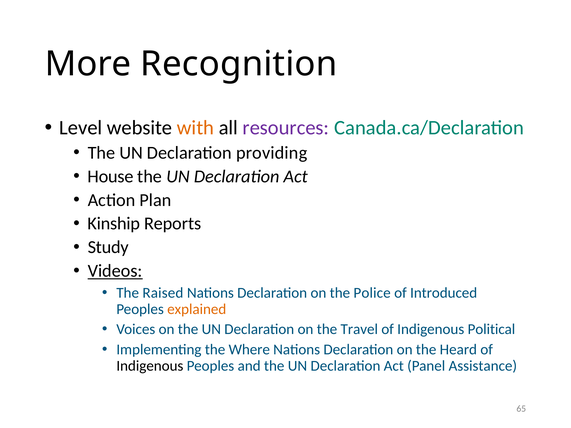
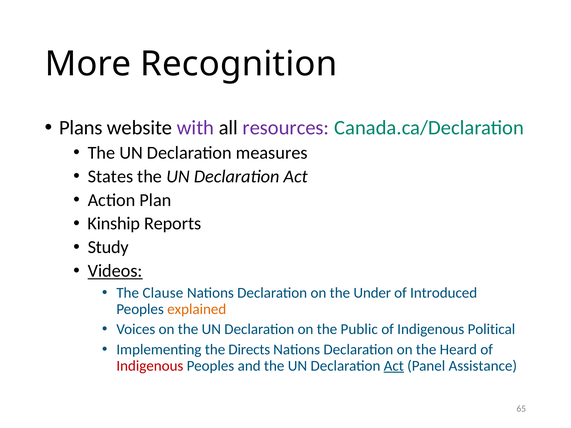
Level: Level -> Plans (81, 128)
with colour: orange -> purple (195, 128)
providing: providing -> measures (272, 153)
House: House -> States (110, 176)
Raised: Raised -> Clause (163, 293)
Police: Police -> Under (372, 293)
Travel: Travel -> Public (359, 330)
Where: Where -> Directs (249, 350)
Indigenous colour: black -> red (150, 366)
Act underline: none -> present (394, 366)
